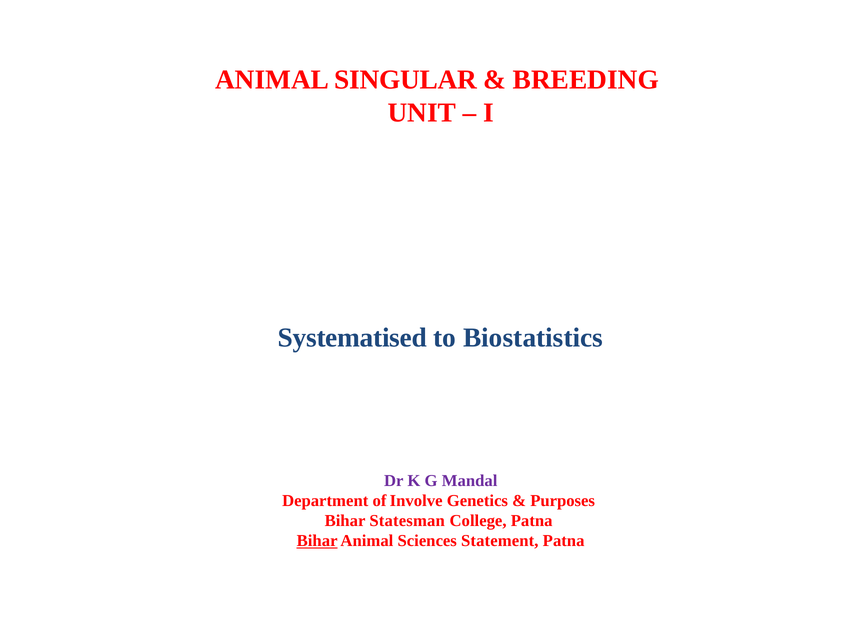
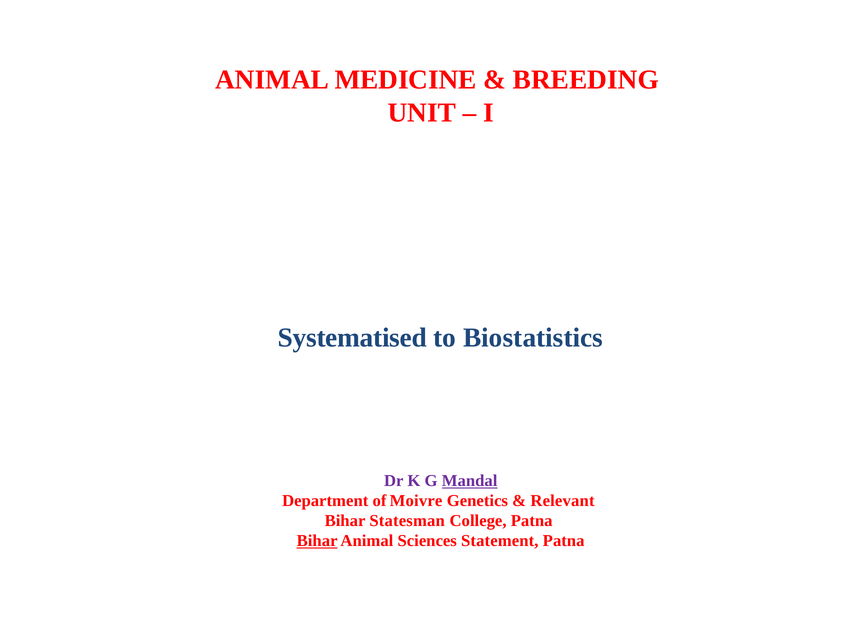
SINGULAR: SINGULAR -> MEDICINE (406, 80)
Mandal underline: none -> present (470, 481)
Involve: Involve -> Moivre (416, 501)
Purposes: Purposes -> Relevant (562, 501)
